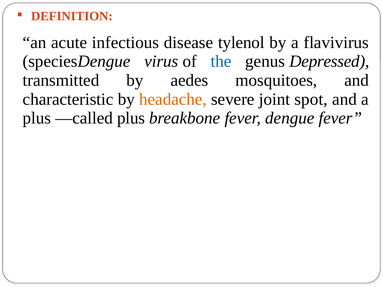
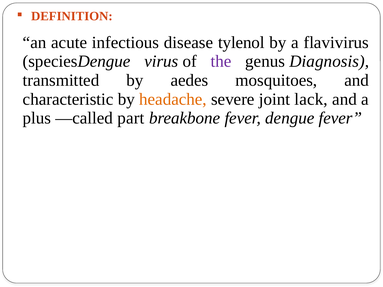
the colour: blue -> purple (221, 61)
Depressed: Depressed -> Diagnosis (329, 61)
spot: spot -> lack (311, 99)
—called plus: plus -> part (131, 118)
